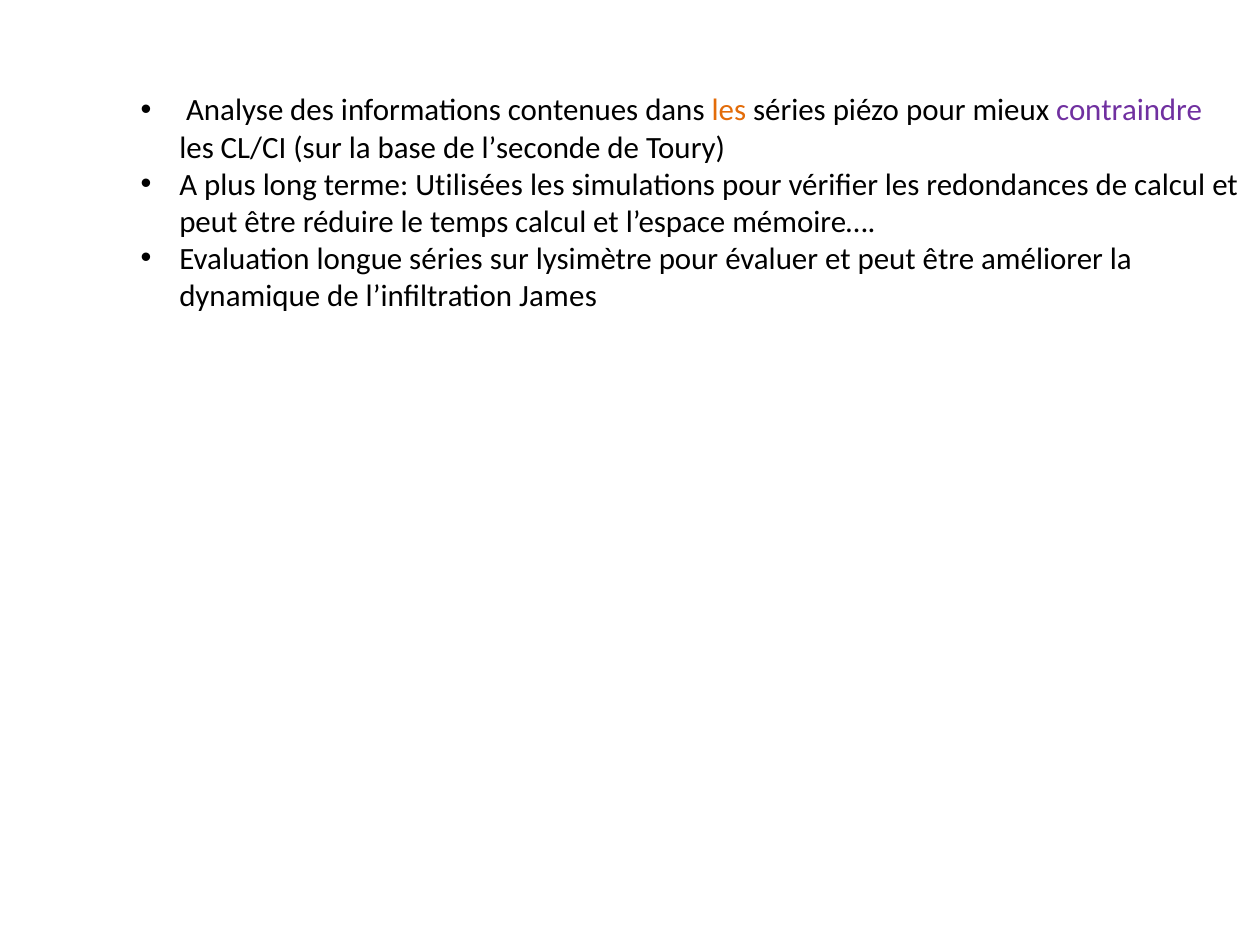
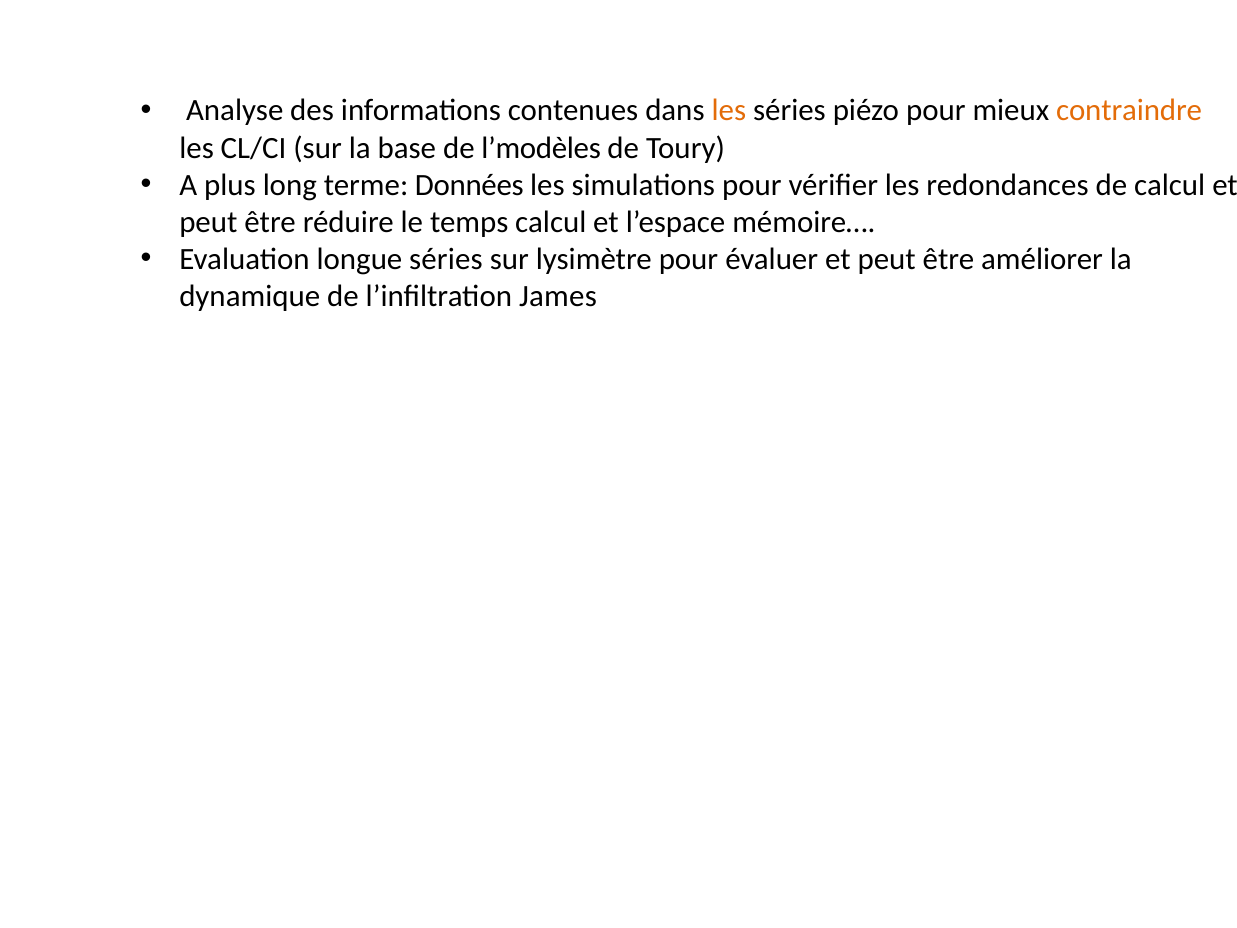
contraindre colour: purple -> orange (1129, 111)
l’seconde: l’seconde -> l’modèles (541, 148)
Utilisées: Utilisées -> Données (469, 185)
